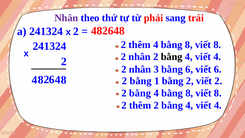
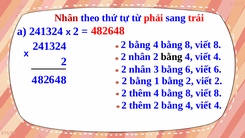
Nhân colour: purple -> red (66, 18)
thêm: thêm -> bằng (140, 45)
bằng: bằng -> thêm (140, 93)
